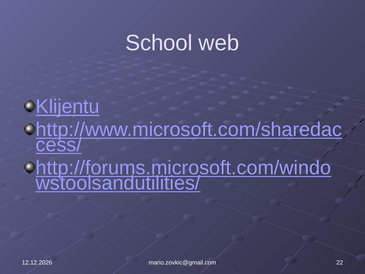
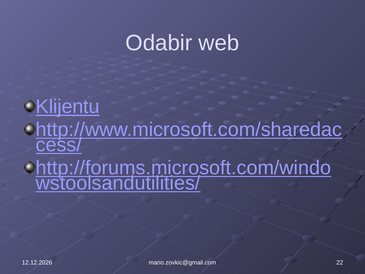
School: School -> Odabir (159, 43)
